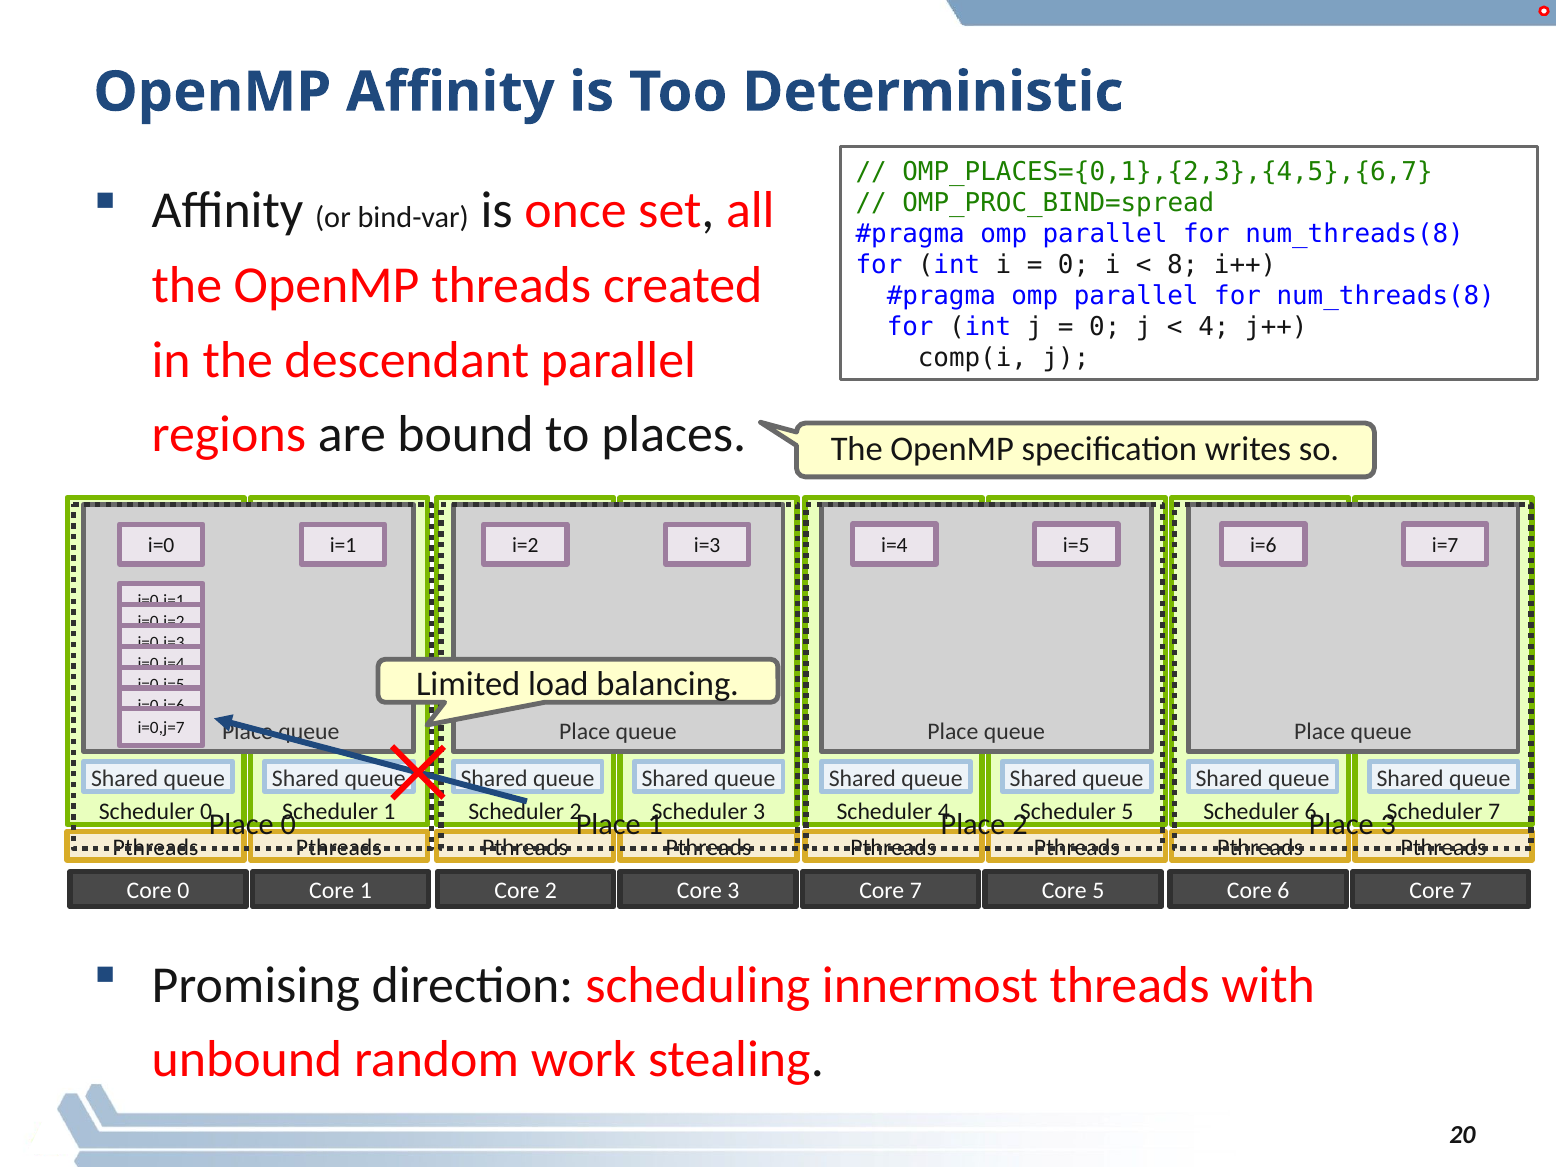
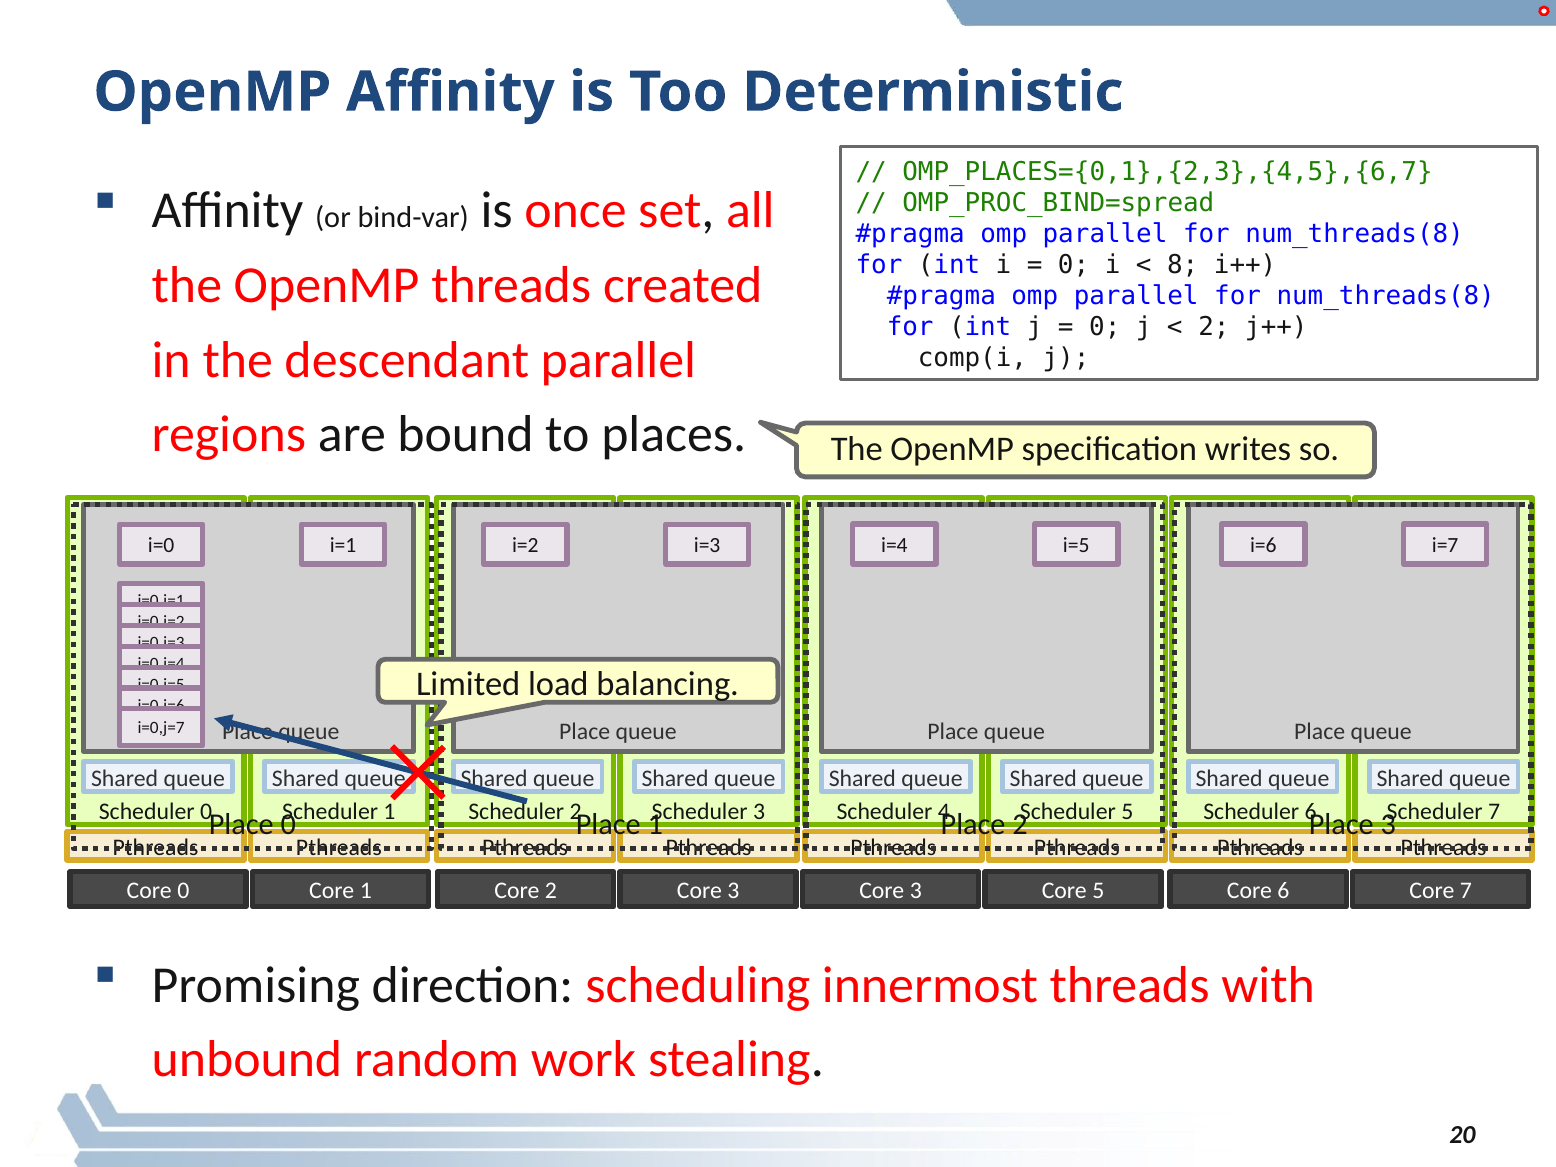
4: 4 -> 2 (1214, 327)
3 Core 7: 7 -> 3 (916, 891)
